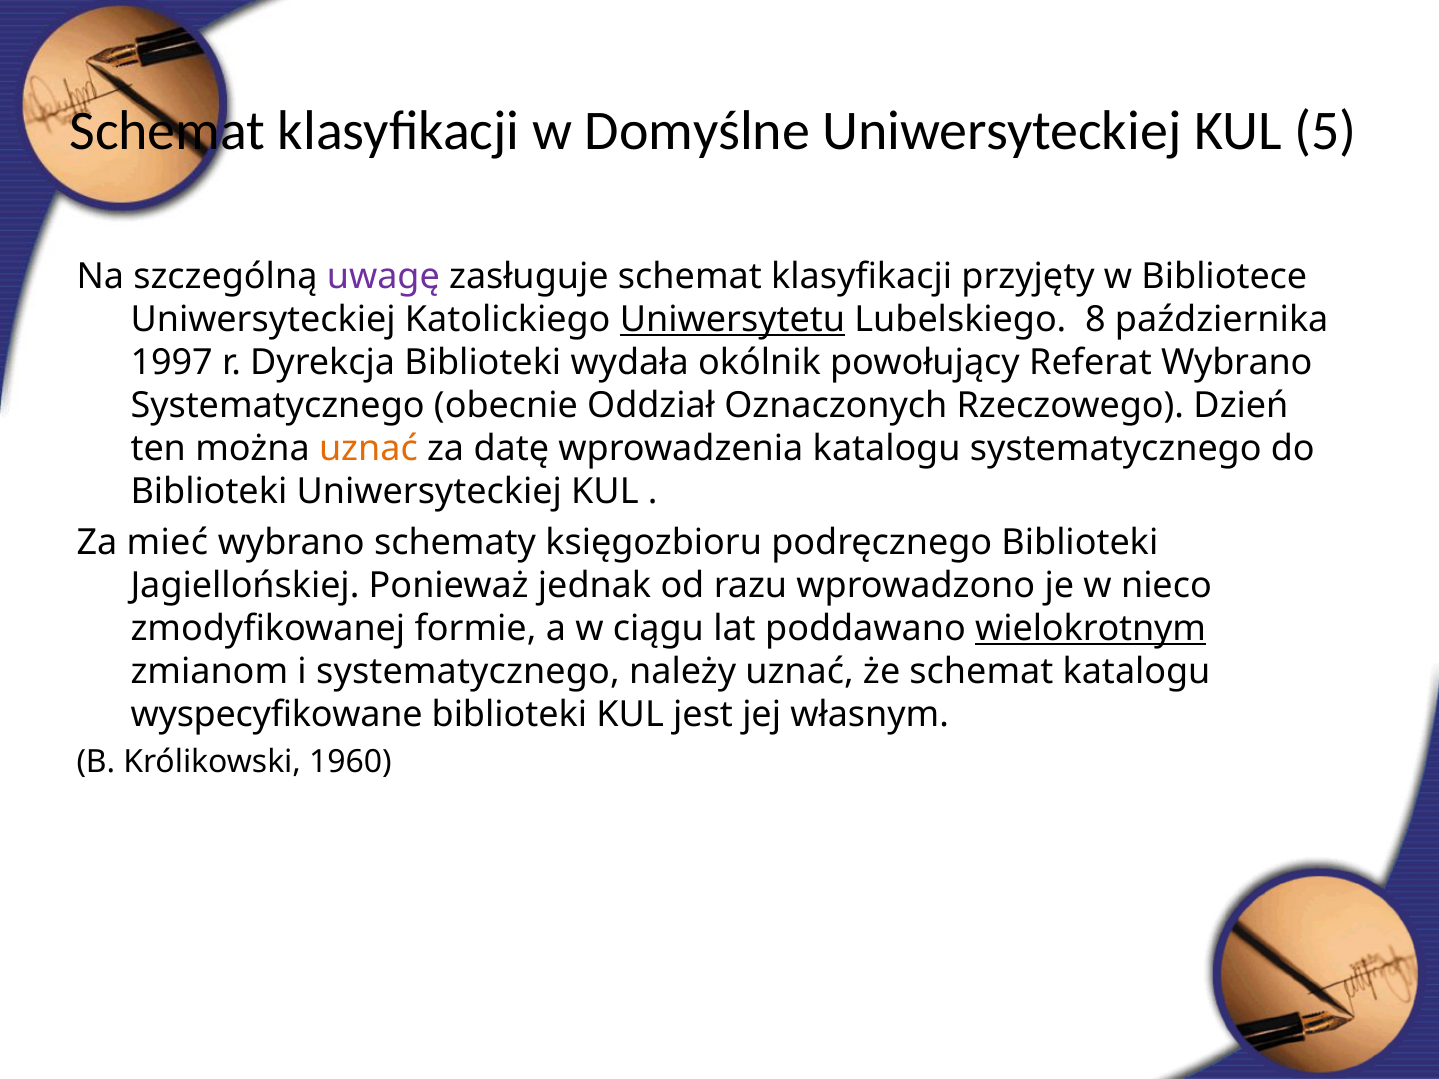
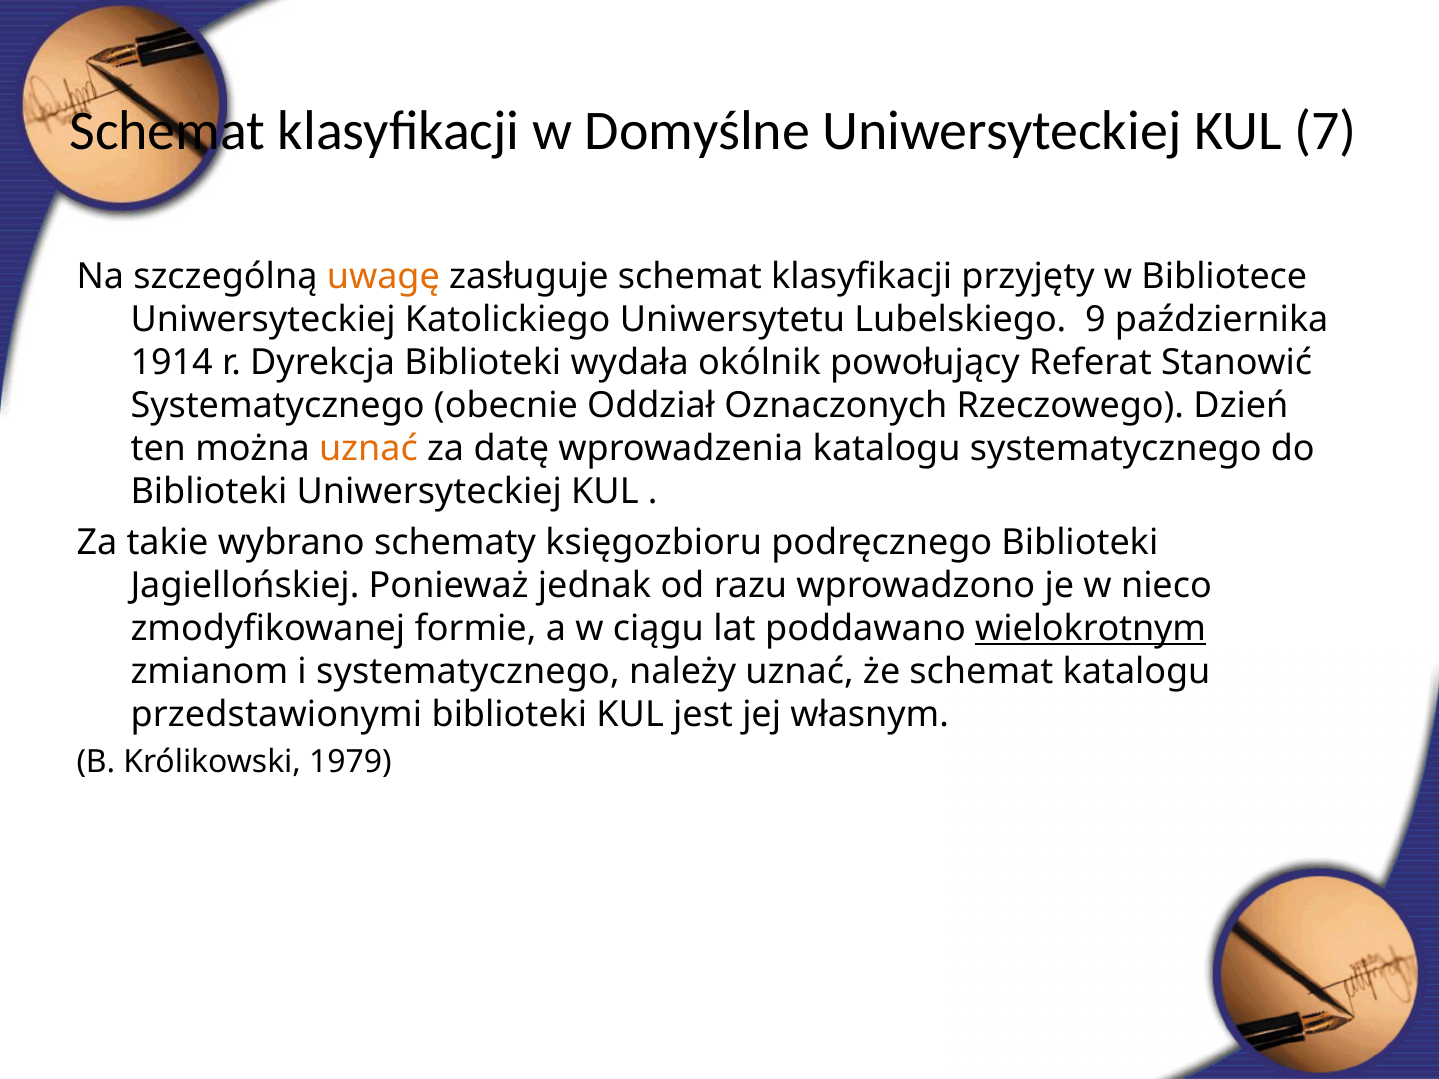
5: 5 -> 7 (1325, 131)
uwagę colour: purple -> orange (383, 276)
Uniwersytetu underline: present -> none (732, 319)
8: 8 -> 9 (1095, 319)
1997: 1997 -> 1914 (172, 363)
Referat Wybrano: Wybrano -> Stanowić (1237, 363)
mieć: mieć -> takie (167, 542)
wyspecyfikowane: wyspecyfikowane -> przedstawionymi (276, 715)
1960: 1960 -> 1979 (350, 762)
